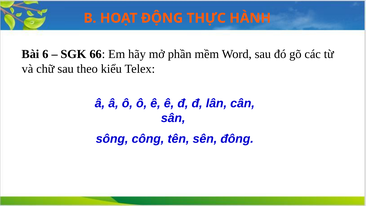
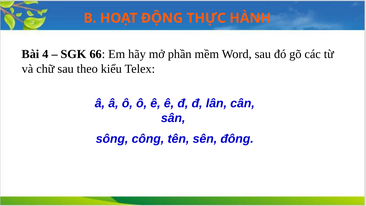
6: 6 -> 4 (45, 54)
